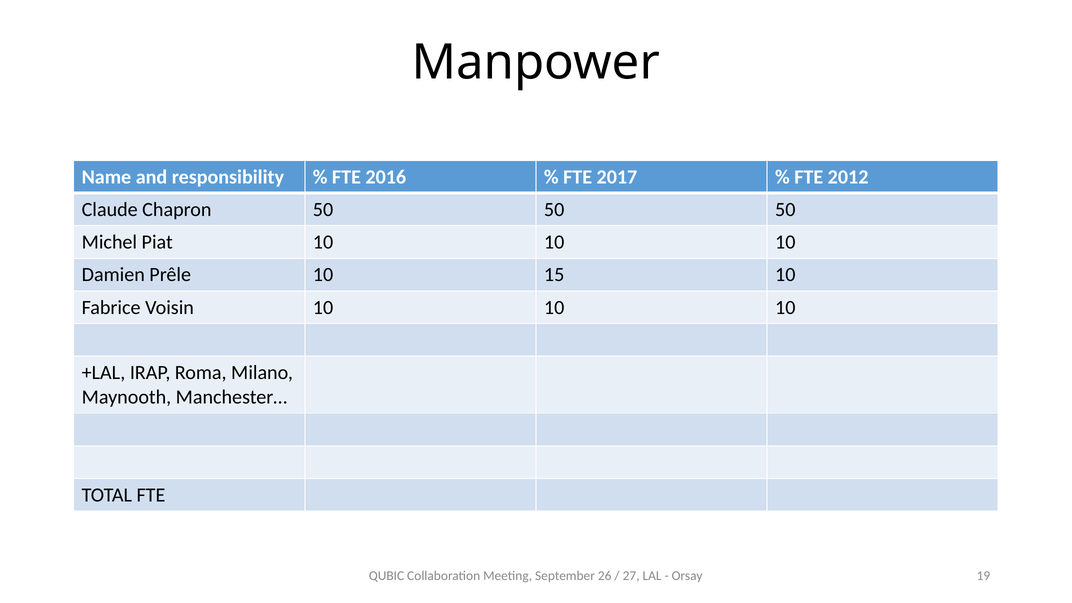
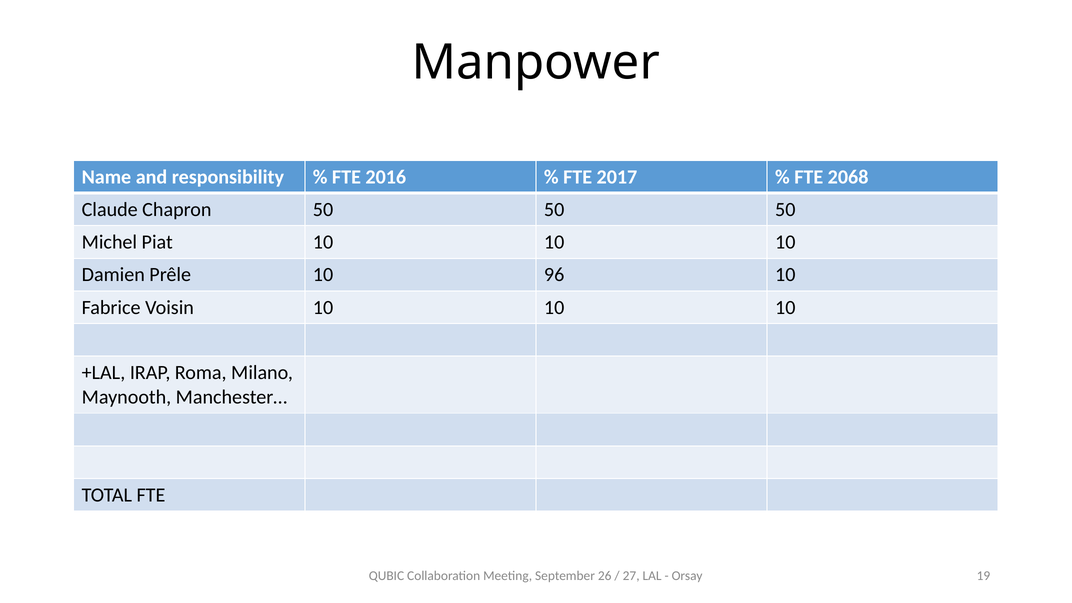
2012: 2012 -> 2068 (848, 177)
15: 15 -> 96 (554, 275)
